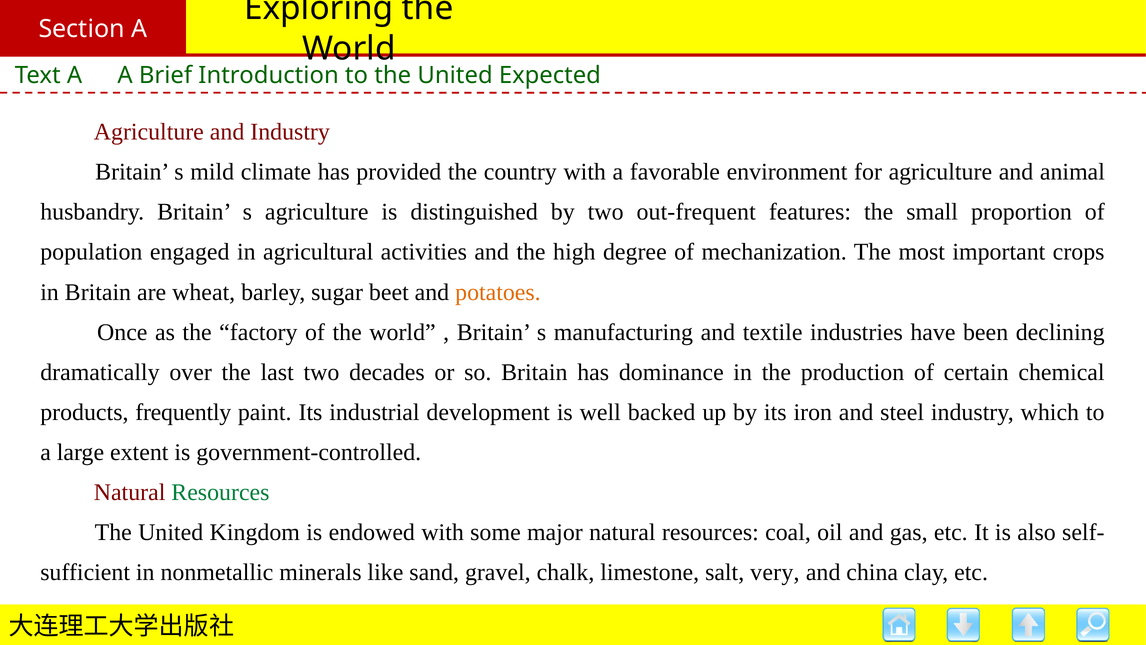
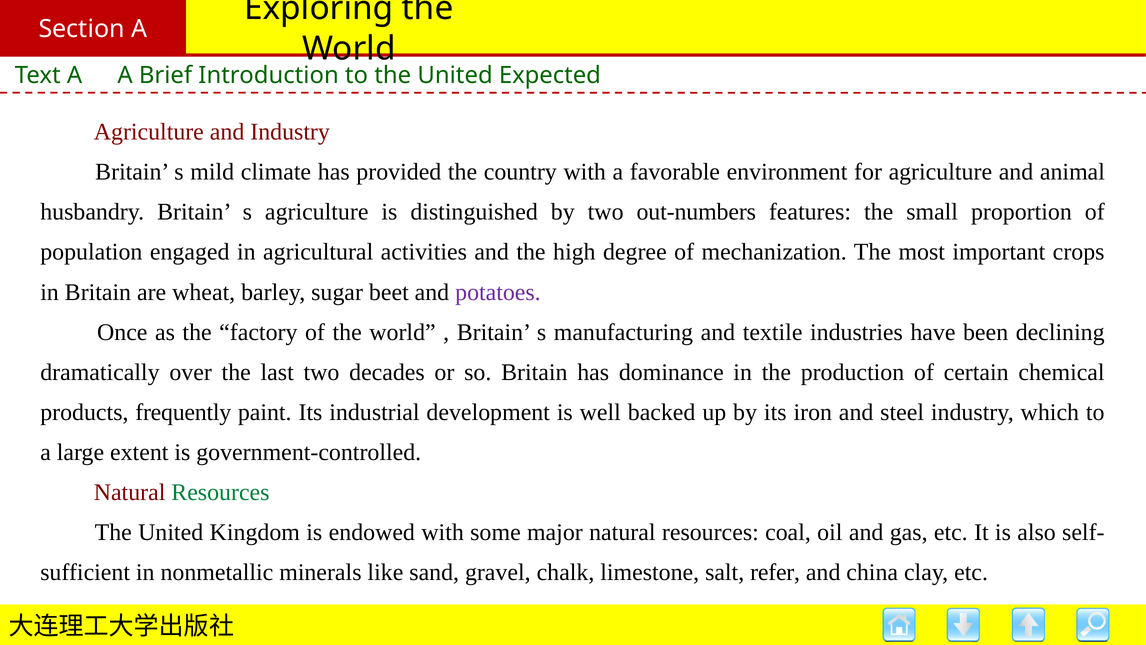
out-frequent: out-frequent -> out-numbers (696, 212)
potatoes colour: orange -> purple (498, 292)
very: very -> refer (775, 573)
